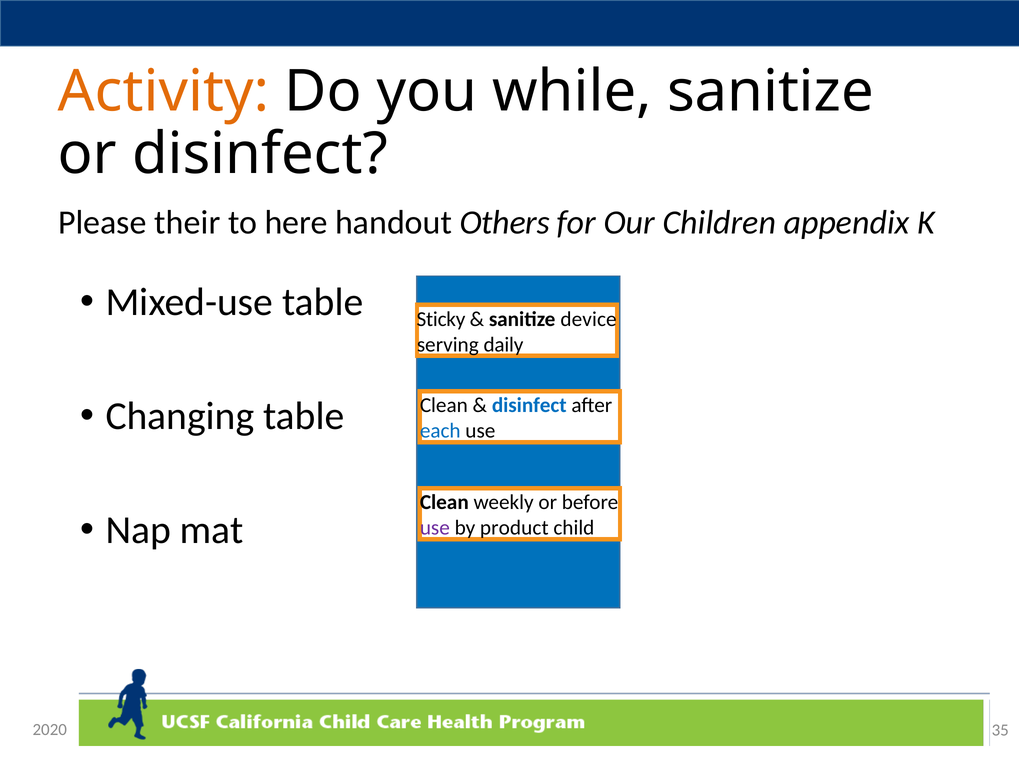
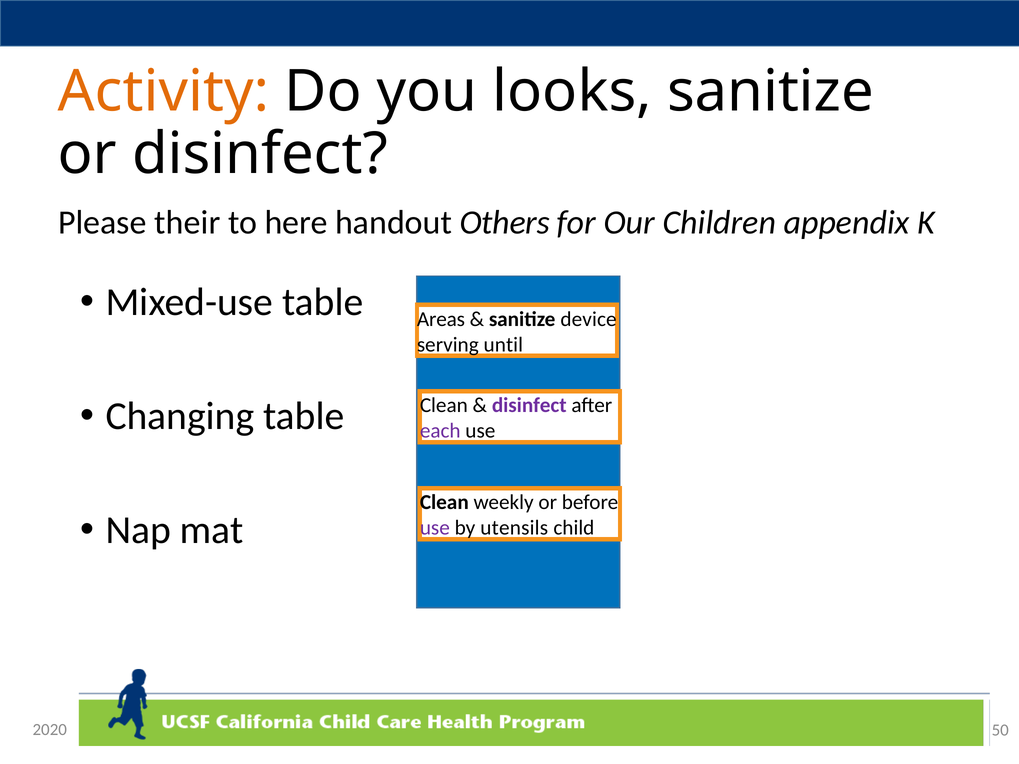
while: while -> looks (572, 91)
Sticky: Sticky -> Areas (441, 319)
daily: daily -> until (503, 345)
disinfect colour: blue -> purple (529, 406)
each colour: blue -> purple (440, 431)
product: product -> utensils (514, 528)
35: 35 -> 50 (1000, 730)
